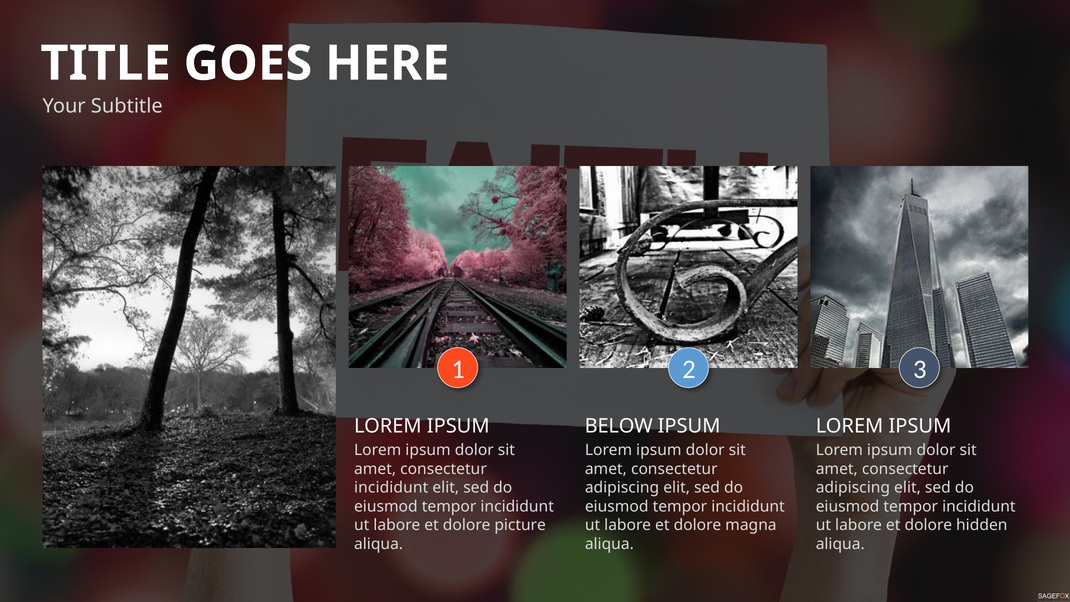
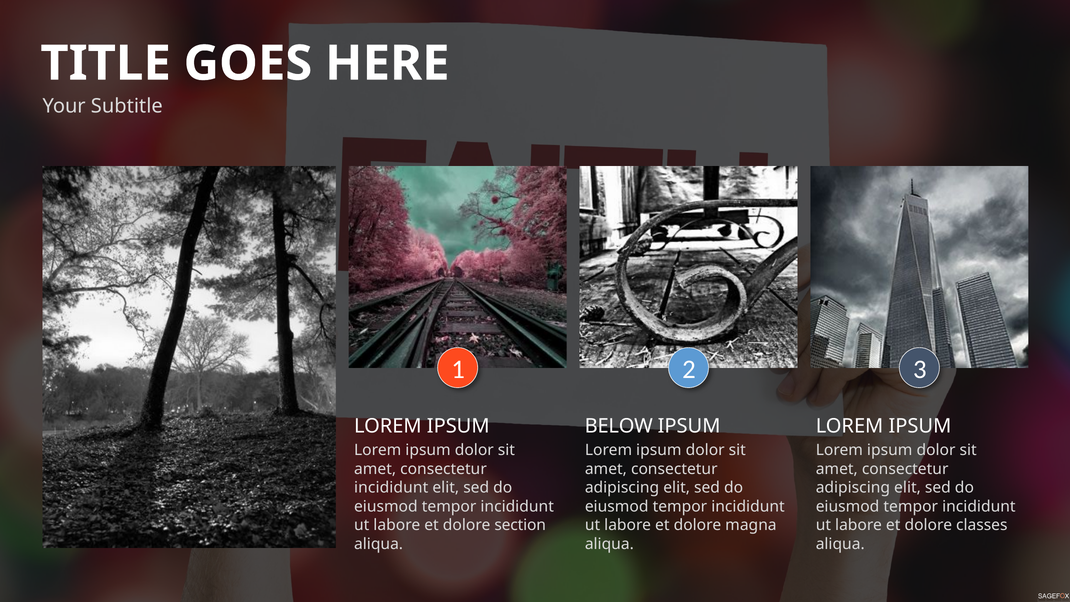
picture: picture -> section (520, 525)
hidden: hidden -> classes (982, 525)
